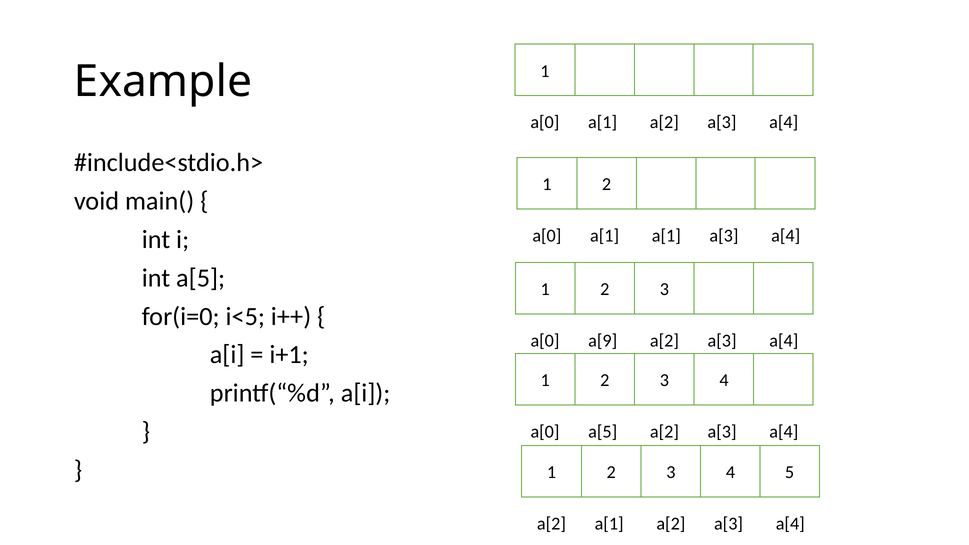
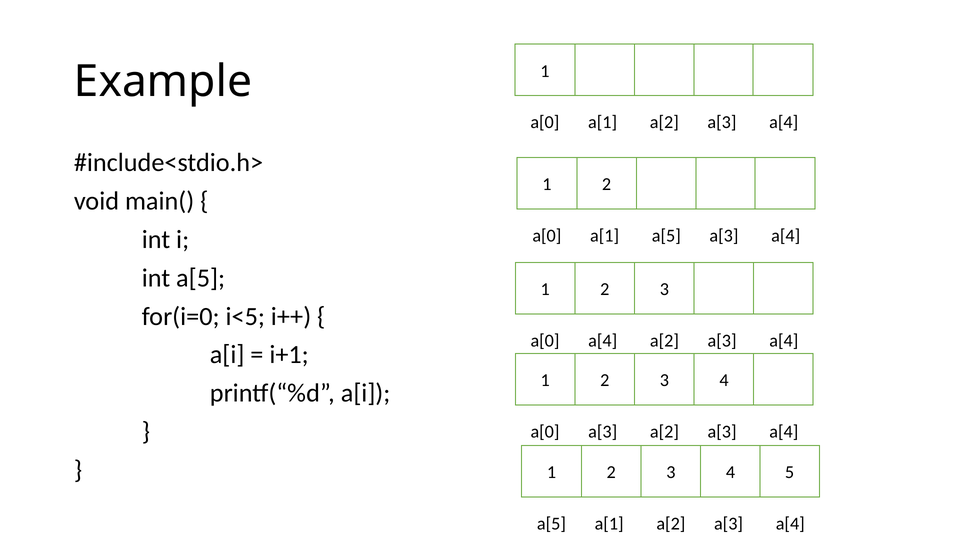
a[1 a[1: a[1 -> a[5 (666, 236)
a[0 a[9: a[9 -> a[4 (603, 341)
a[0 a[5: a[5 -> a[3 (603, 432)
a[2: a[2 -> a[5 (551, 524)
